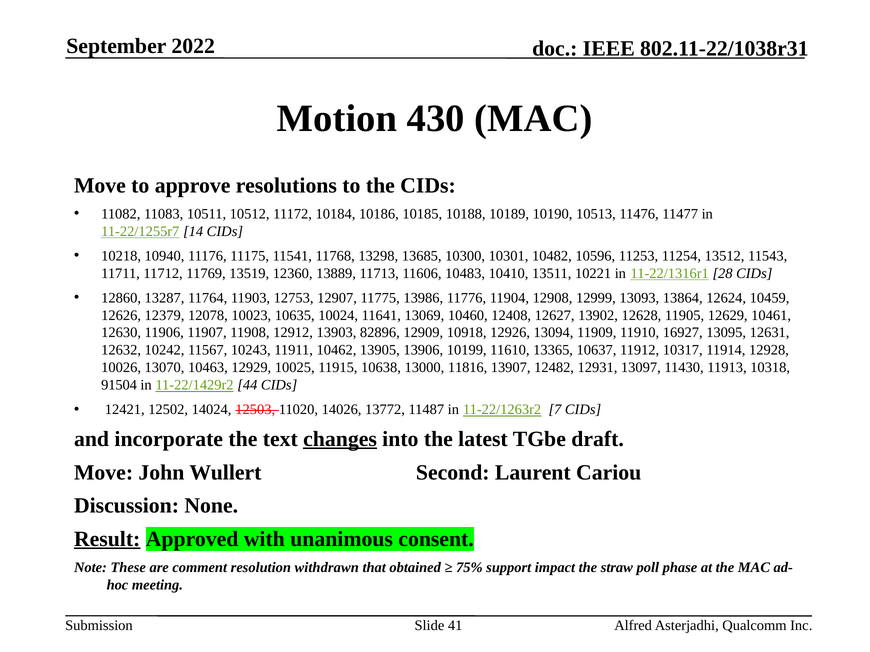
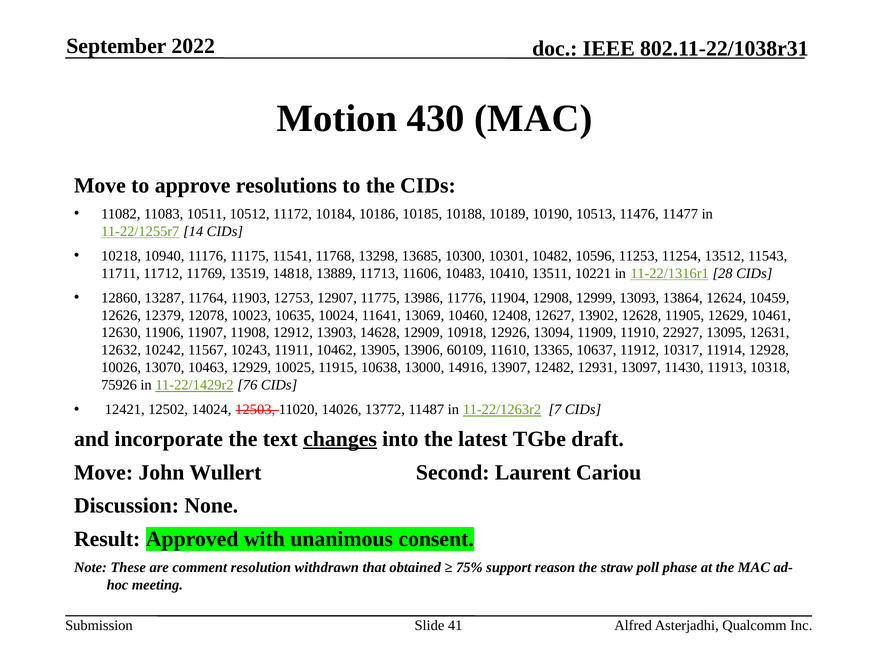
12360: 12360 -> 14818 (293, 274)
82896: 82896 -> 14628 (380, 333)
16927: 16927 -> 22927 (683, 333)
10199: 10199 -> 60109 (467, 350)
11816: 11816 -> 14916 (468, 368)
91504: 91504 -> 75926 (119, 385)
44: 44 -> 76 (247, 385)
Result underline: present -> none (107, 539)
impact: impact -> reason (555, 568)
